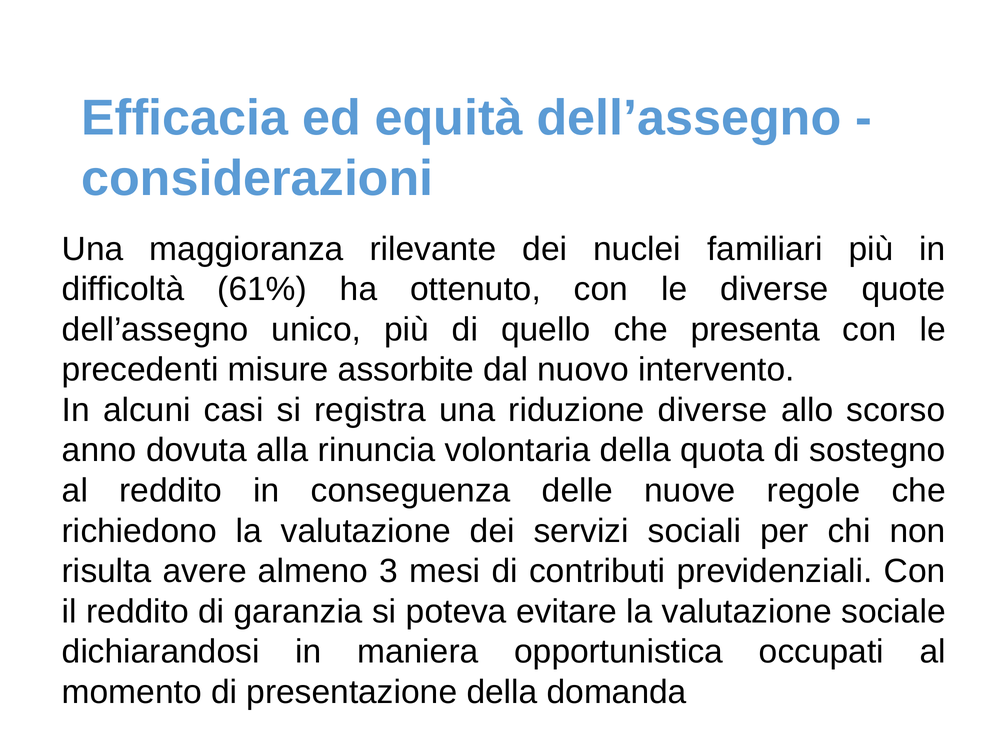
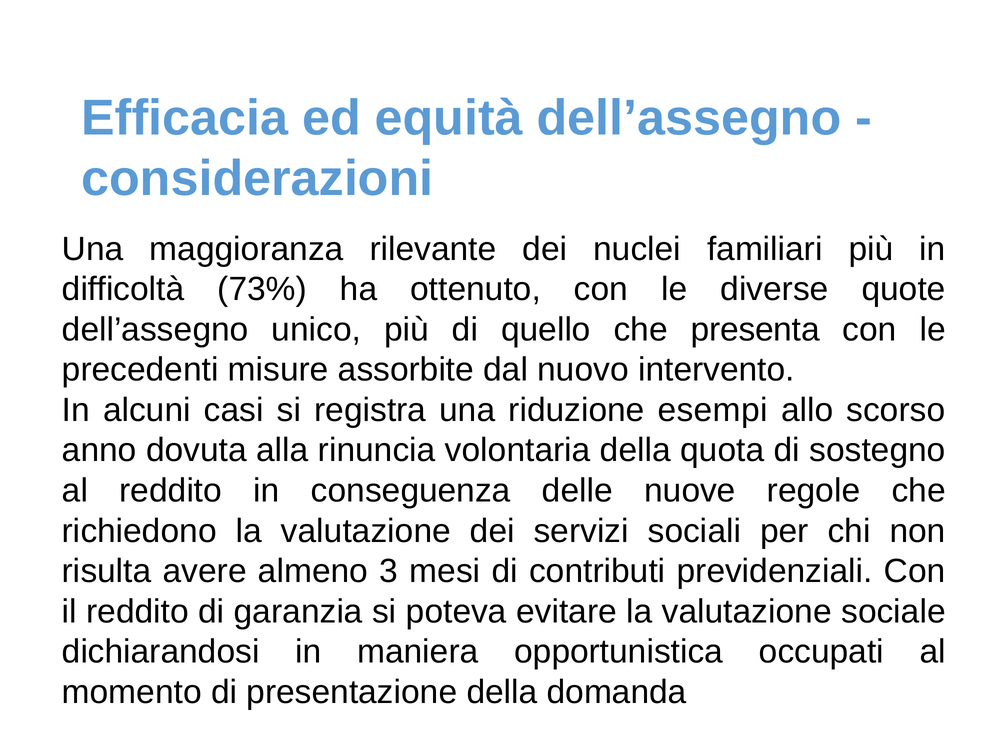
61%: 61% -> 73% (262, 289)
riduzione diverse: diverse -> esempi (713, 410)
